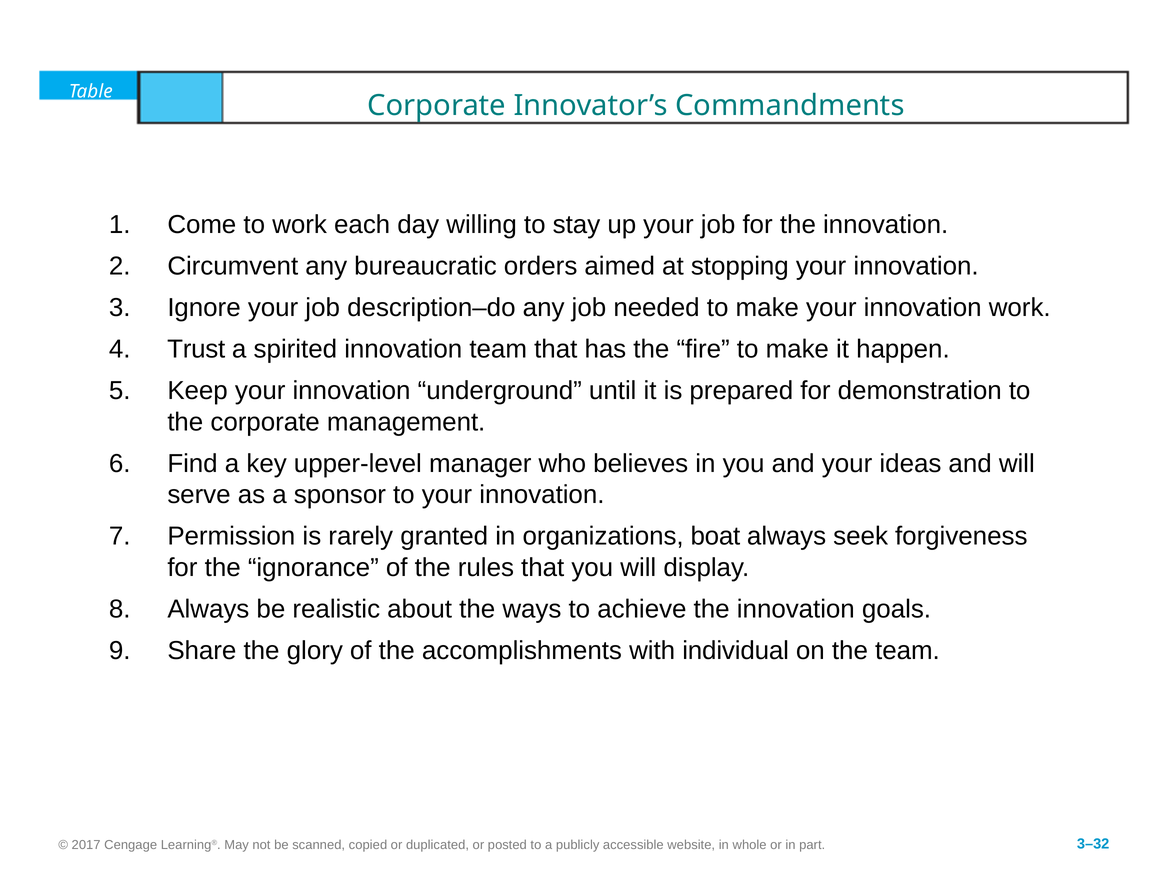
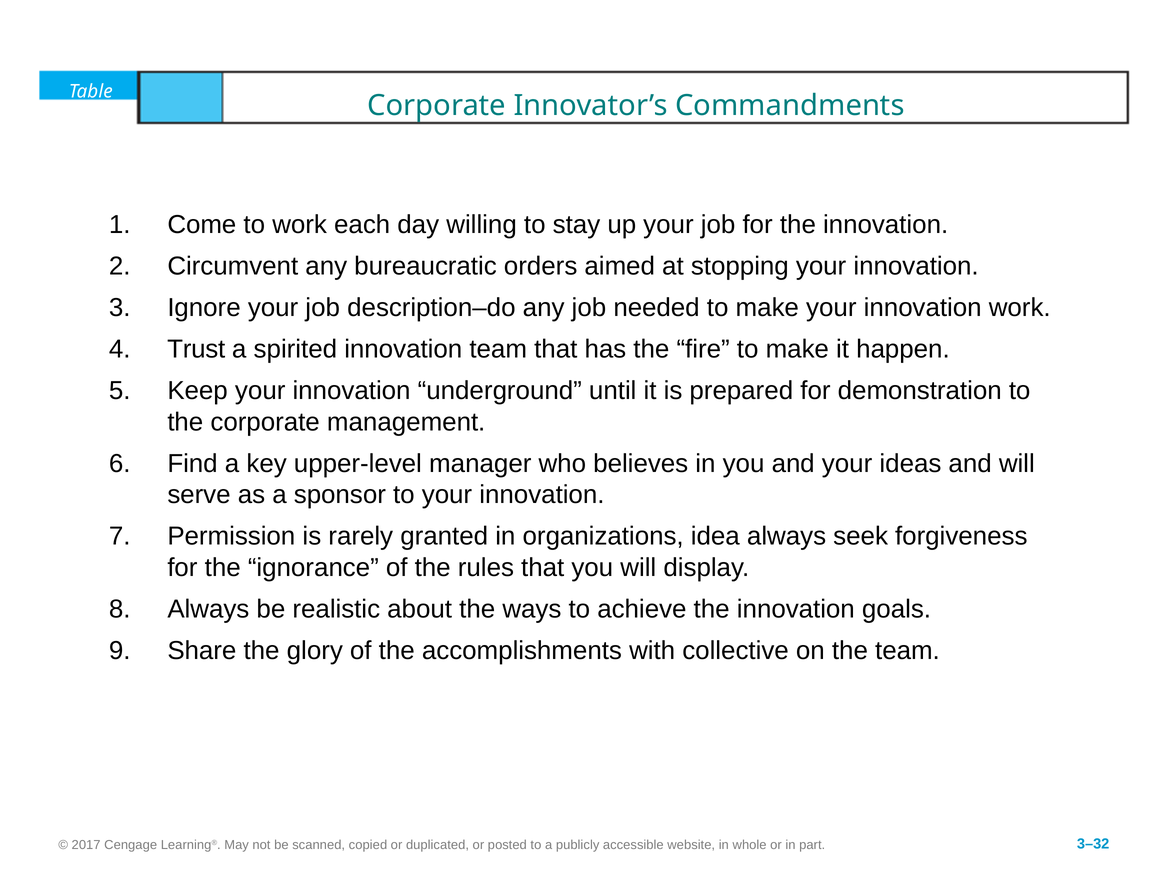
boat: boat -> idea (715, 536)
individual: individual -> collective (736, 650)
